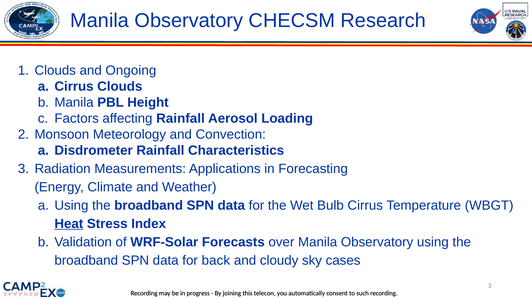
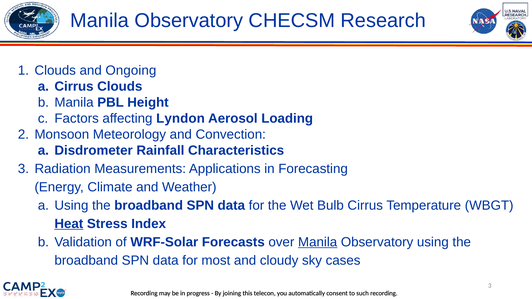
affecting Rainfall: Rainfall -> Lyndon (181, 118)
Manila underline: none -> present (318, 242)
back: back -> most (216, 261)
